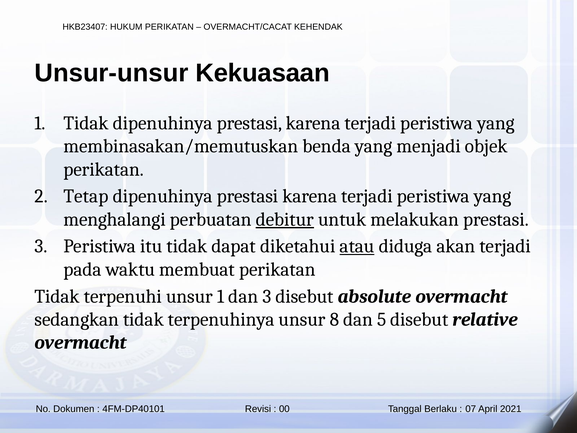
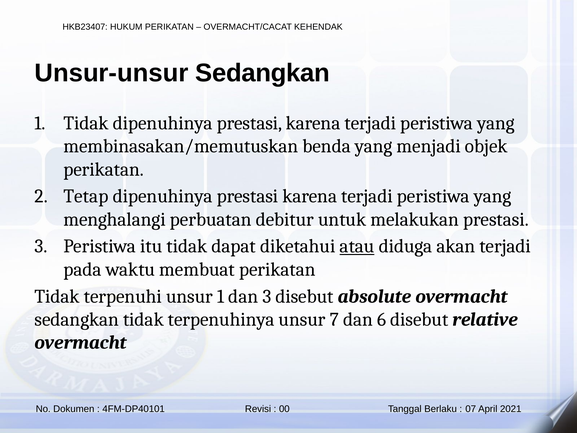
Unsur-unsur Kekuasaan: Kekuasaan -> Sedangkan (263, 73)
debitur underline: present -> none (285, 219)
8: 8 -> 7 (334, 319)
5: 5 -> 6 (382, 319)
